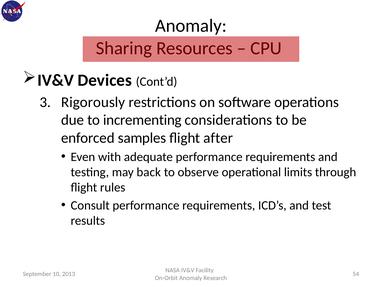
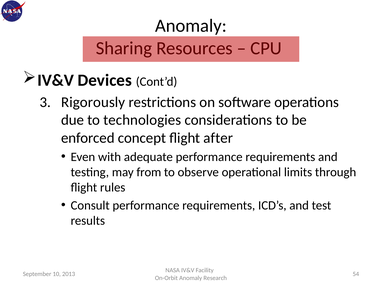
incrementing: incrementing -> technologies (142, 120)
samples: samples -> concept (142, 138)
back: back -> from (149, 172)
